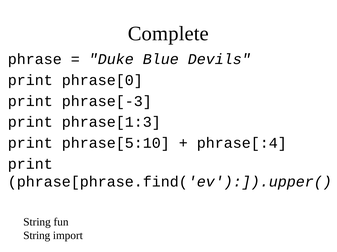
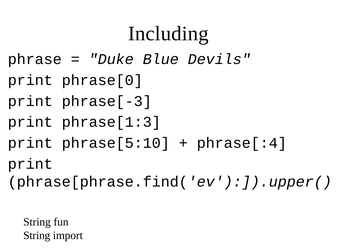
Complete: Complete -> Including (168, 34)
